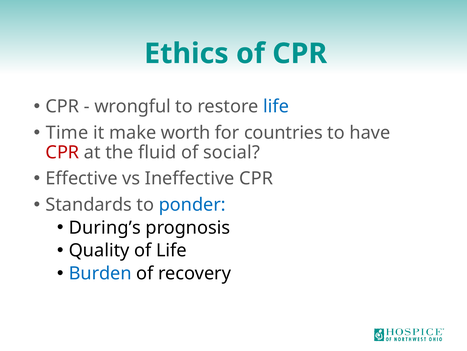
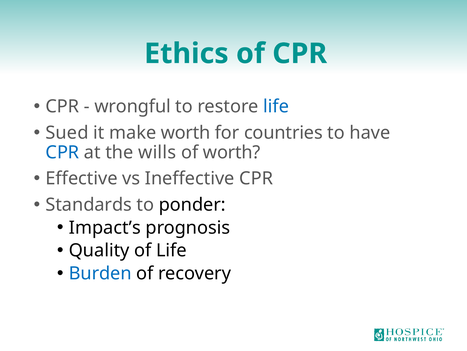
Time: Time -> Sued (67, 133)
CPR colour: red -> blue (62, 152)
fluid: fluid -> wills (157, 152)
of social: social -> worth (232, 152)
ponder colour: blue -> black (192, 204)
During’s: During’s -> Impact’s (105, 227)
